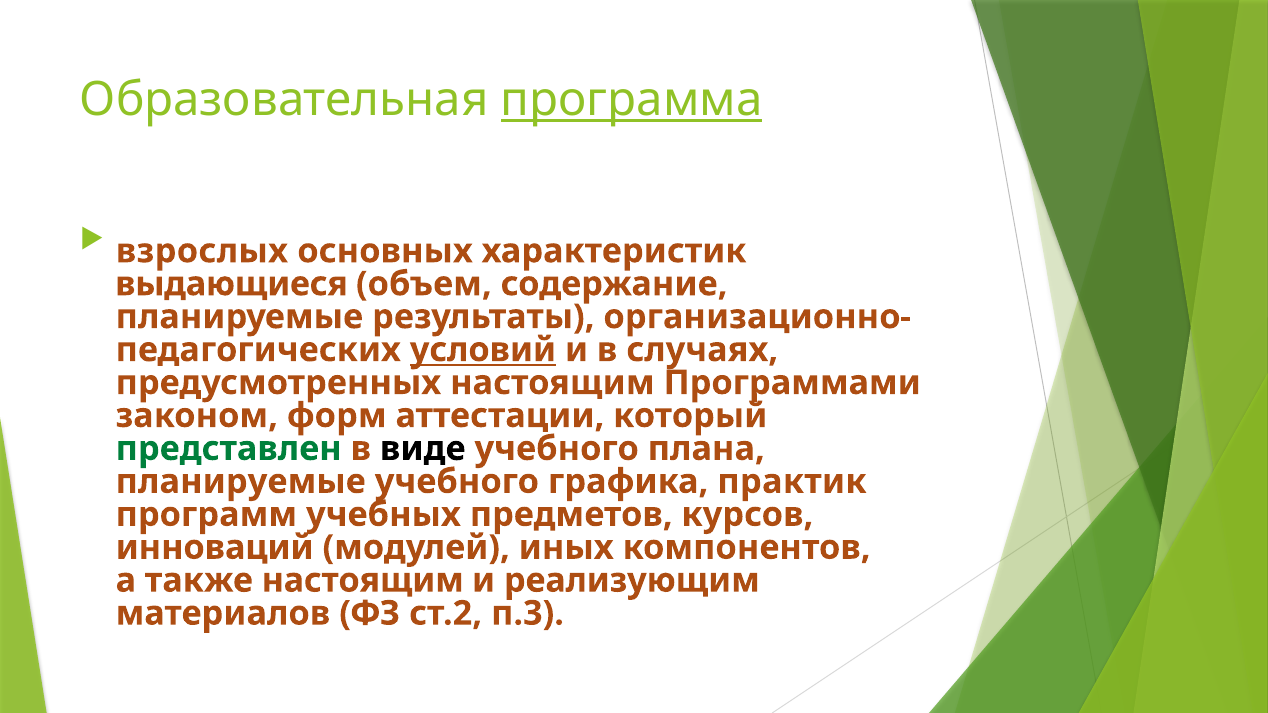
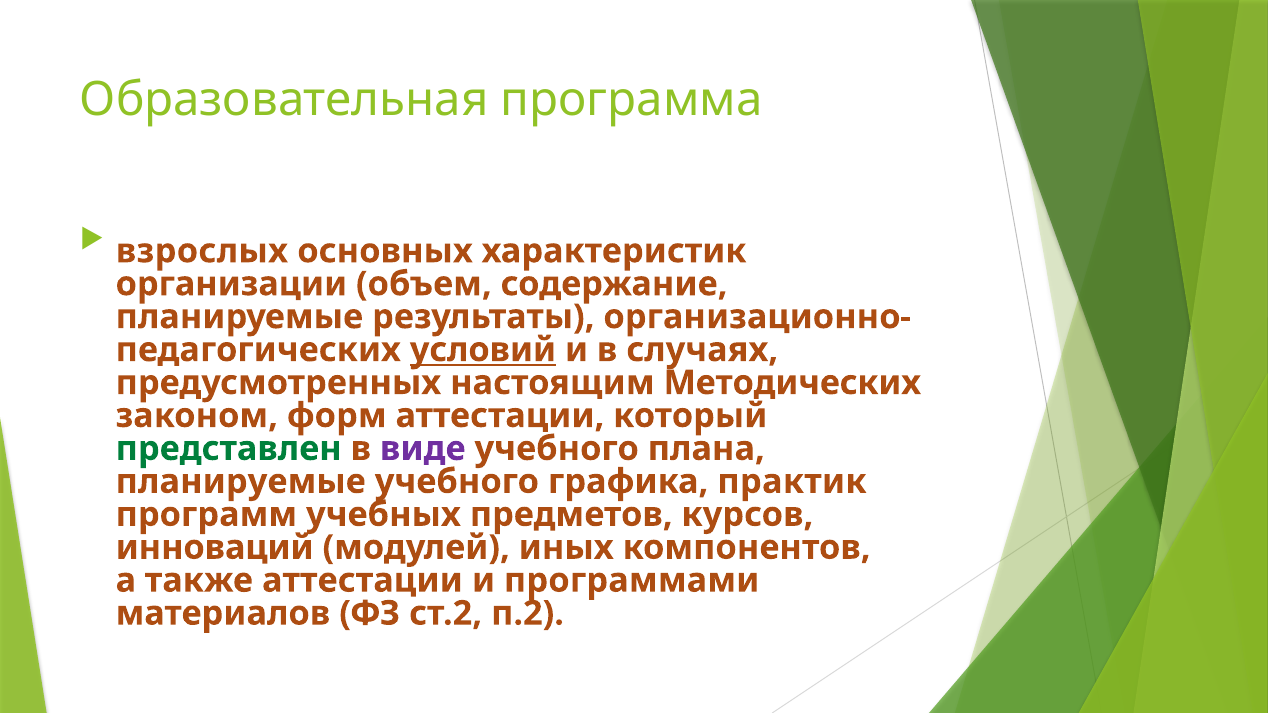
программа underline: present -> none (632, 100)
выдающиеся: выдающиеся -> организации (231, 284)
Программами: Программами -> Методических (792, 383)
виде colour: black -> purple (423, 449)
также настоящим: настоящим -> аттестации (362, 581)
реализующим: реализующим -> программами (632, 581)
п.3: п.3 -> п.2 (528, 614)
